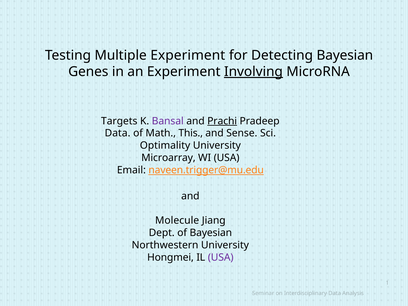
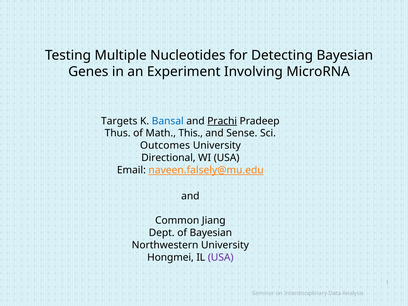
Multiple Experiment: Experiment -> Nucleotides (188, 55)
Involving underline: present -> none (253, 72)
Bansal colour: purple -> blue (168, 121)
Data: Data -> Thus (118, 133)
Optimality: Optimality -> Outcomes (165, 146)
Microarray: Microarray -> Directional (168, 158)
naveen.trigger@mu.edu: naveen.trigger@mu.edu -> naveen.falsely@mu.edu (206, 170)
Molecule: Molecule -> Common (177, 221)
